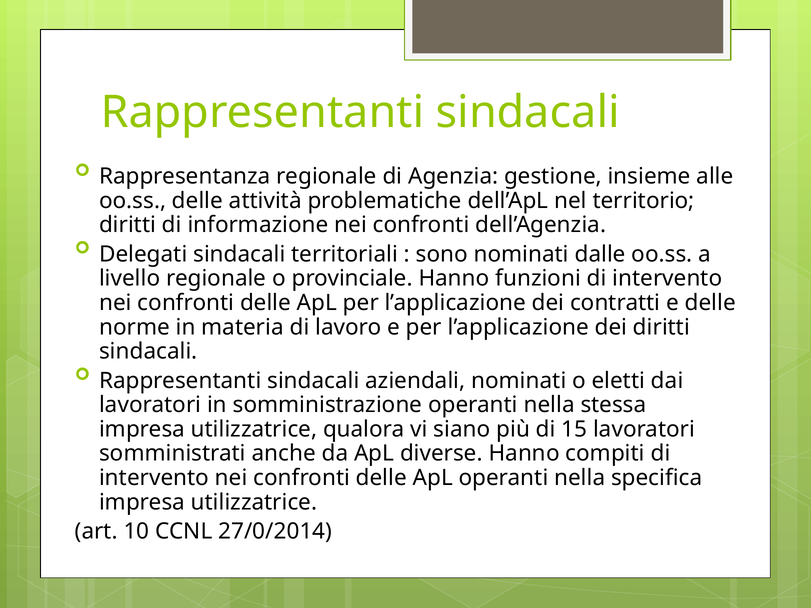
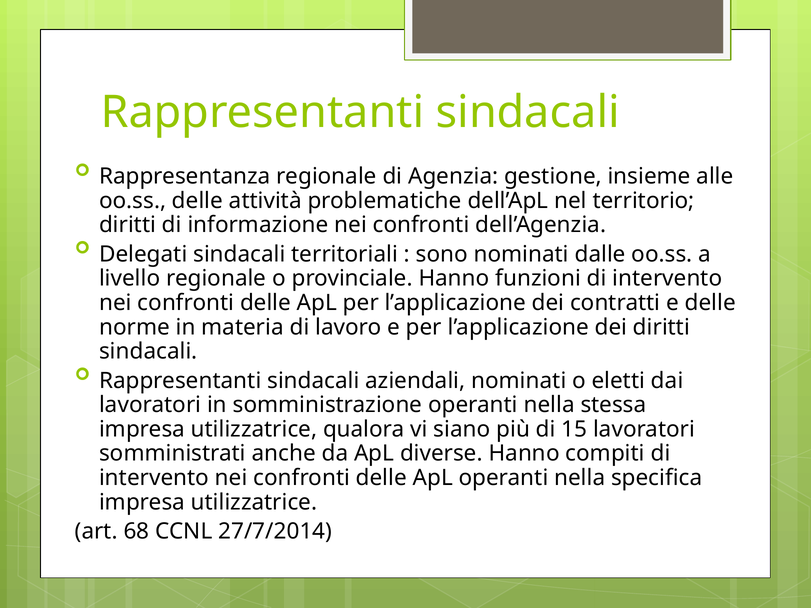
10: 10 -> 68 (136, 532)
27/0/2014: 27/0/2014 -> 27/7/2014 (275, 532)
